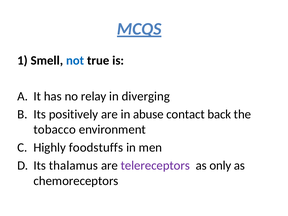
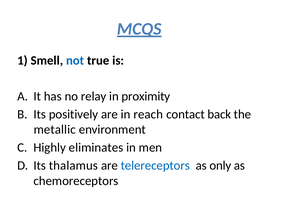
diverging: diverging -> proximity (146, 96)
abuse: abuse -> reach (148, 114)
tobacco: tobacco -> metallic (55, 130)
foodstuffs: foodstuffs -> eliminates (96, 147)
telereceptors colour: purple -> blue (155, 165)
